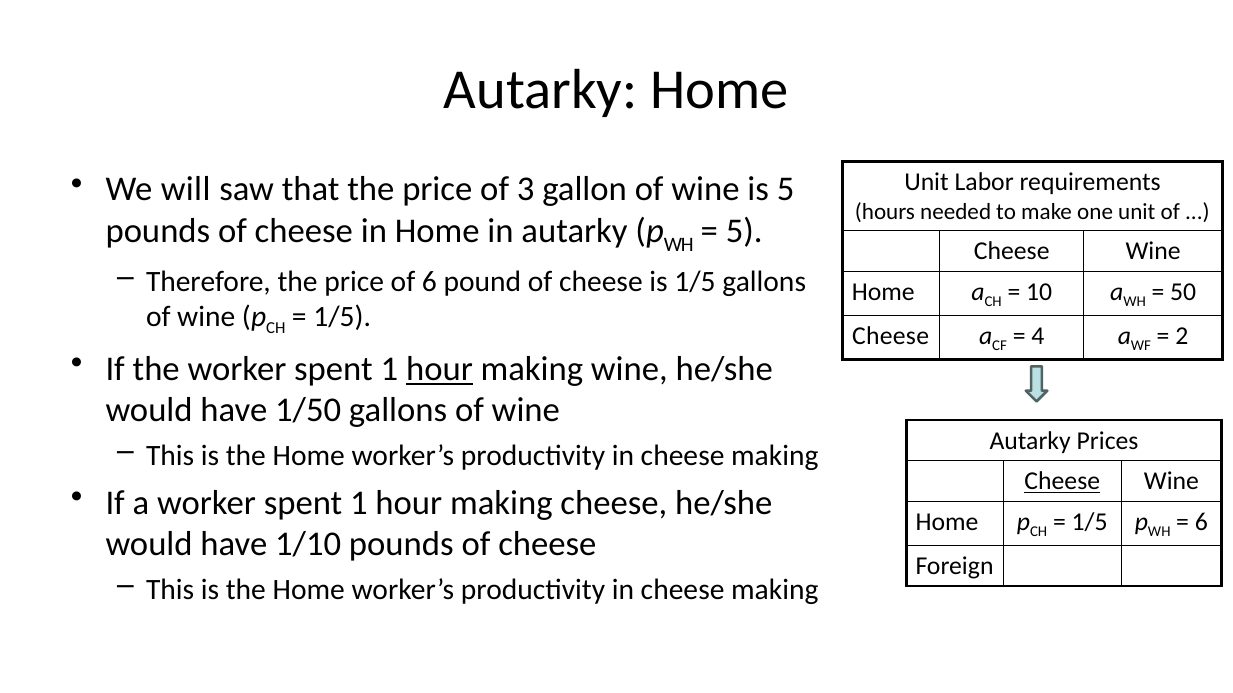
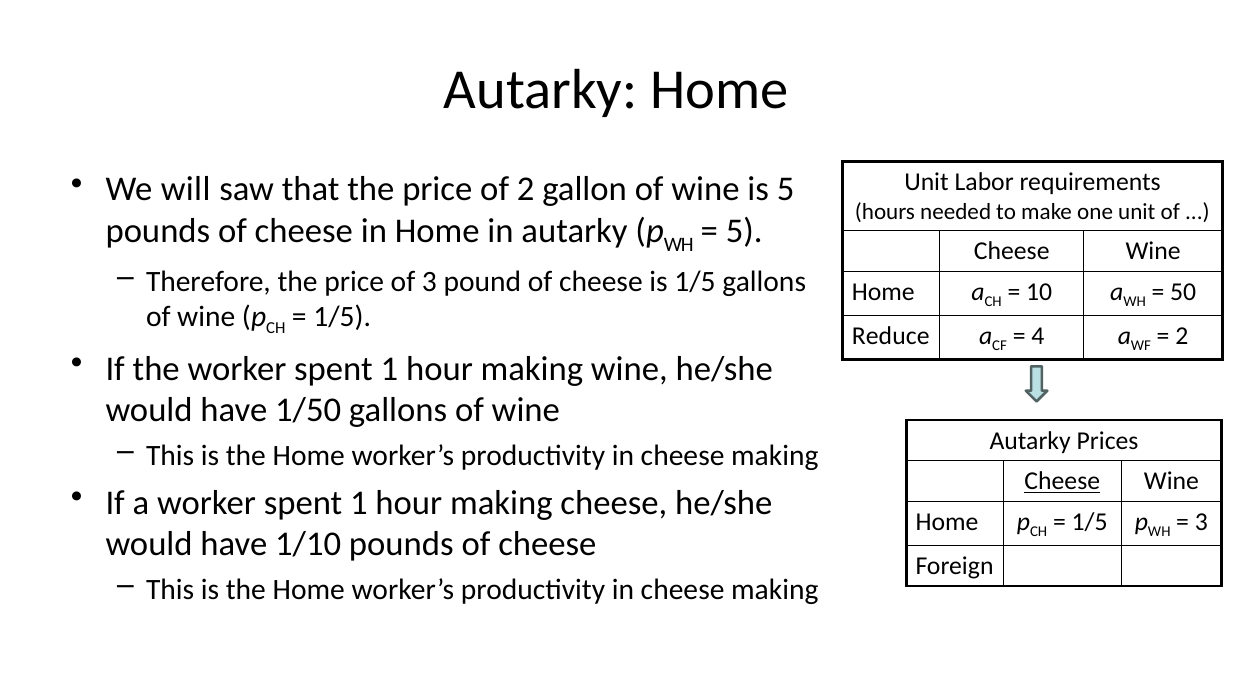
of 3: 3 -> 2 (526, 190)
of 6: 6 -> 3 (429, 282)
Cheese: Cheese -> Reduce (891, 336)
hour underline: present -> none (439, 369)
6: 6 -> 3 (1201, 522)
